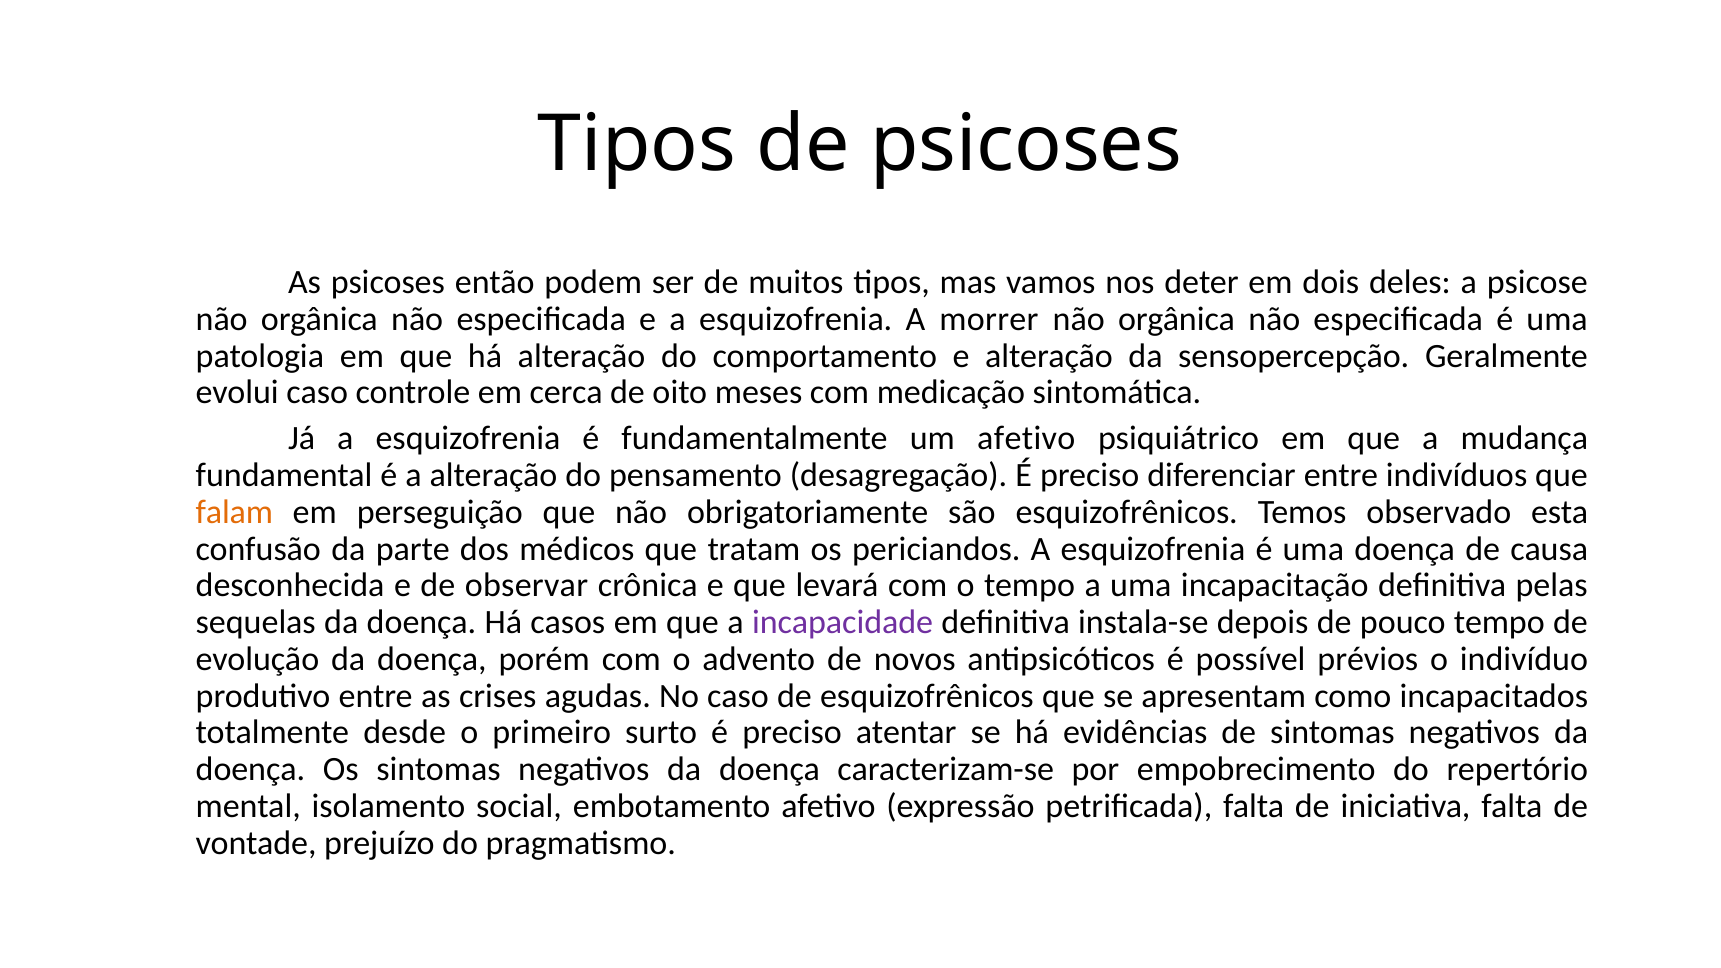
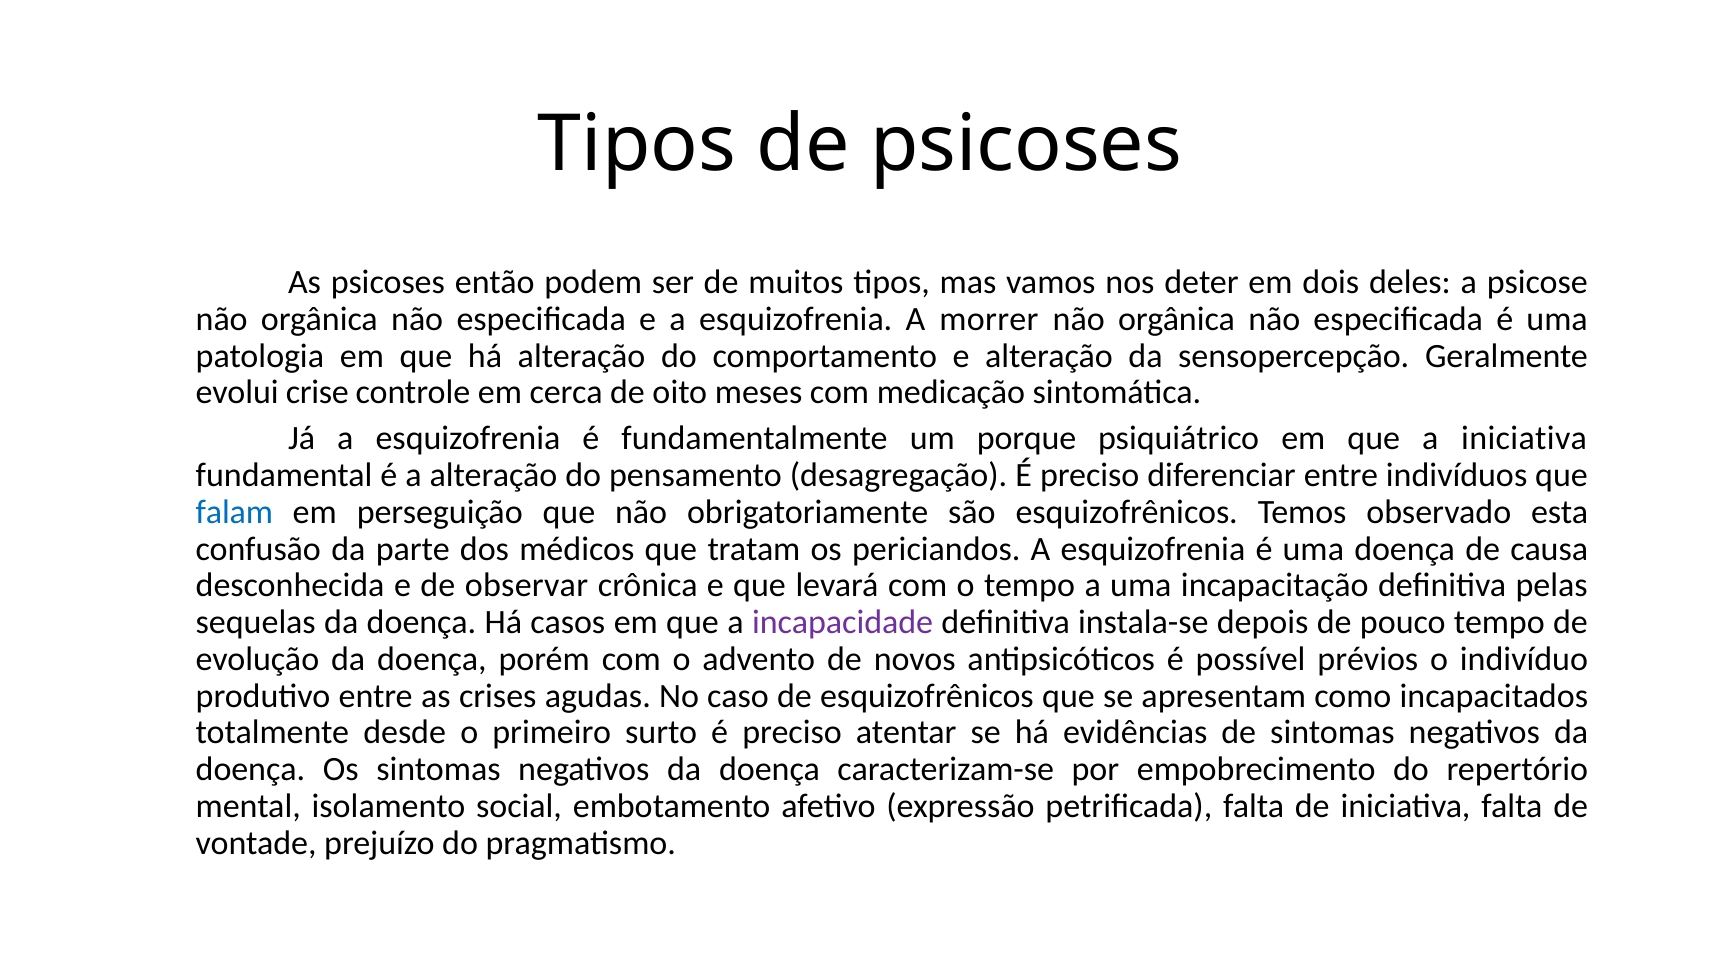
evolui caso: caso -> crise (317, 393)
um afetivo: afetivo -> porque (1027, 438)
a mudança: mudança -> iniciativa (1524, 438)
falam colour: orange -> blue (234, 512)
